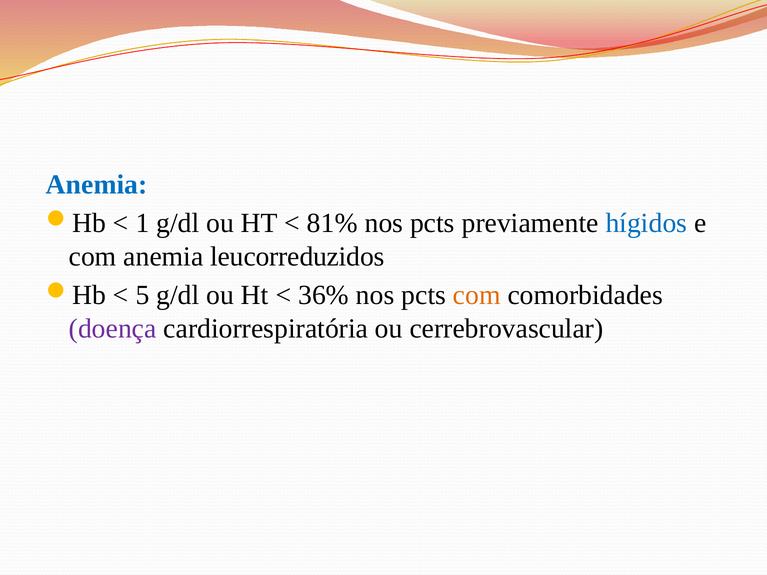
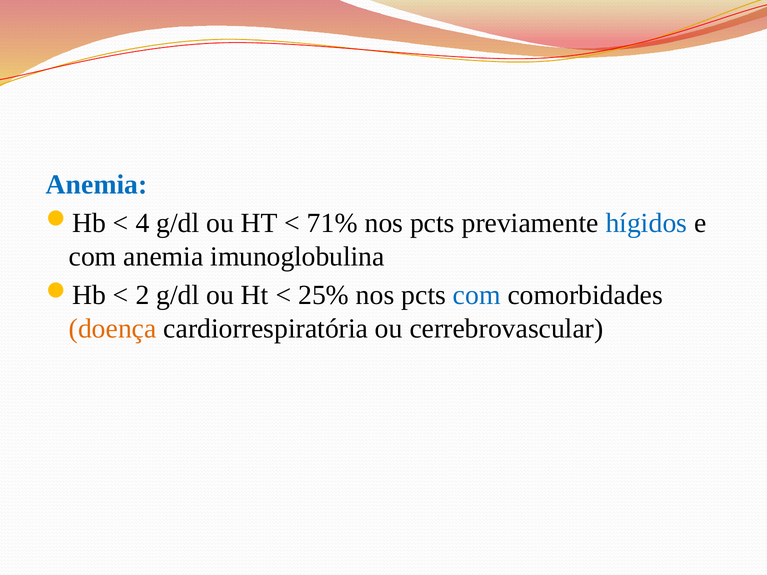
1: 1 -> 4 (142, 223)
81%: 81% -> 71% (332, 223)
leucorreduzidos: leucorreduzidos -> imunoglobulina (297, 257)
5: 5 -> 2 (142, 295)
36%: 36% -> 25% (324, 295)
com colour: orange -> blue (477, 295)
doença colour: purple -> orange (113, 329)
